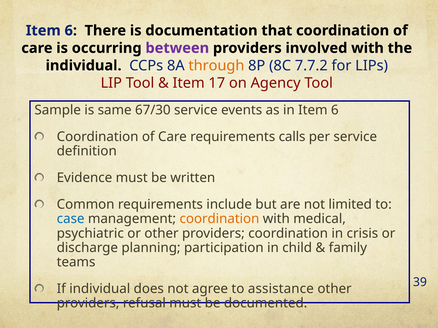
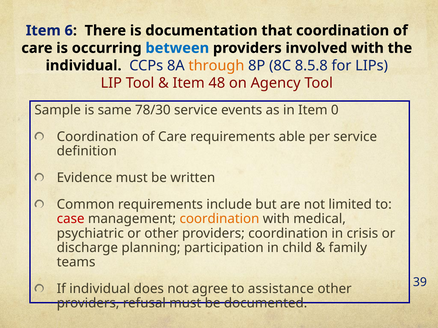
between colour: purple -> blue (177, 48)
7.7.2: 7.7.2 -> 8.5.8 (311, 66)
17: 17 -> 48 (217, 83)
67/30: 67/30 -> 78/30 (153, 110)
in Item 6: 6 -> 0 (335, 110)
calls: calls -> able (292, 137)
case colour: blue -> red (71, 219)
